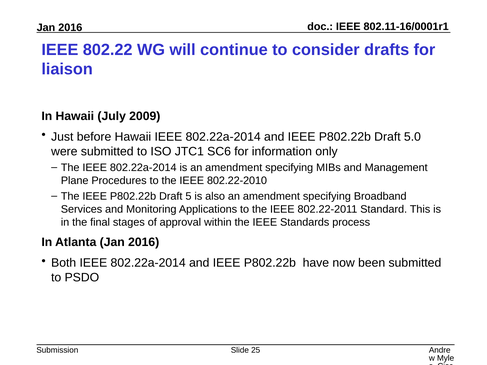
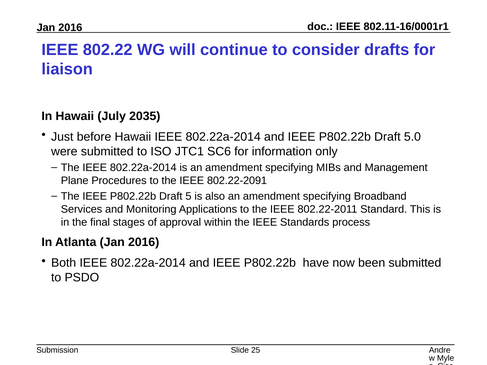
2009: 2009 -> 2035 (145, 116)
802.22-2010: 802.22-2010 -> 802.22-2091 (237, 181)
